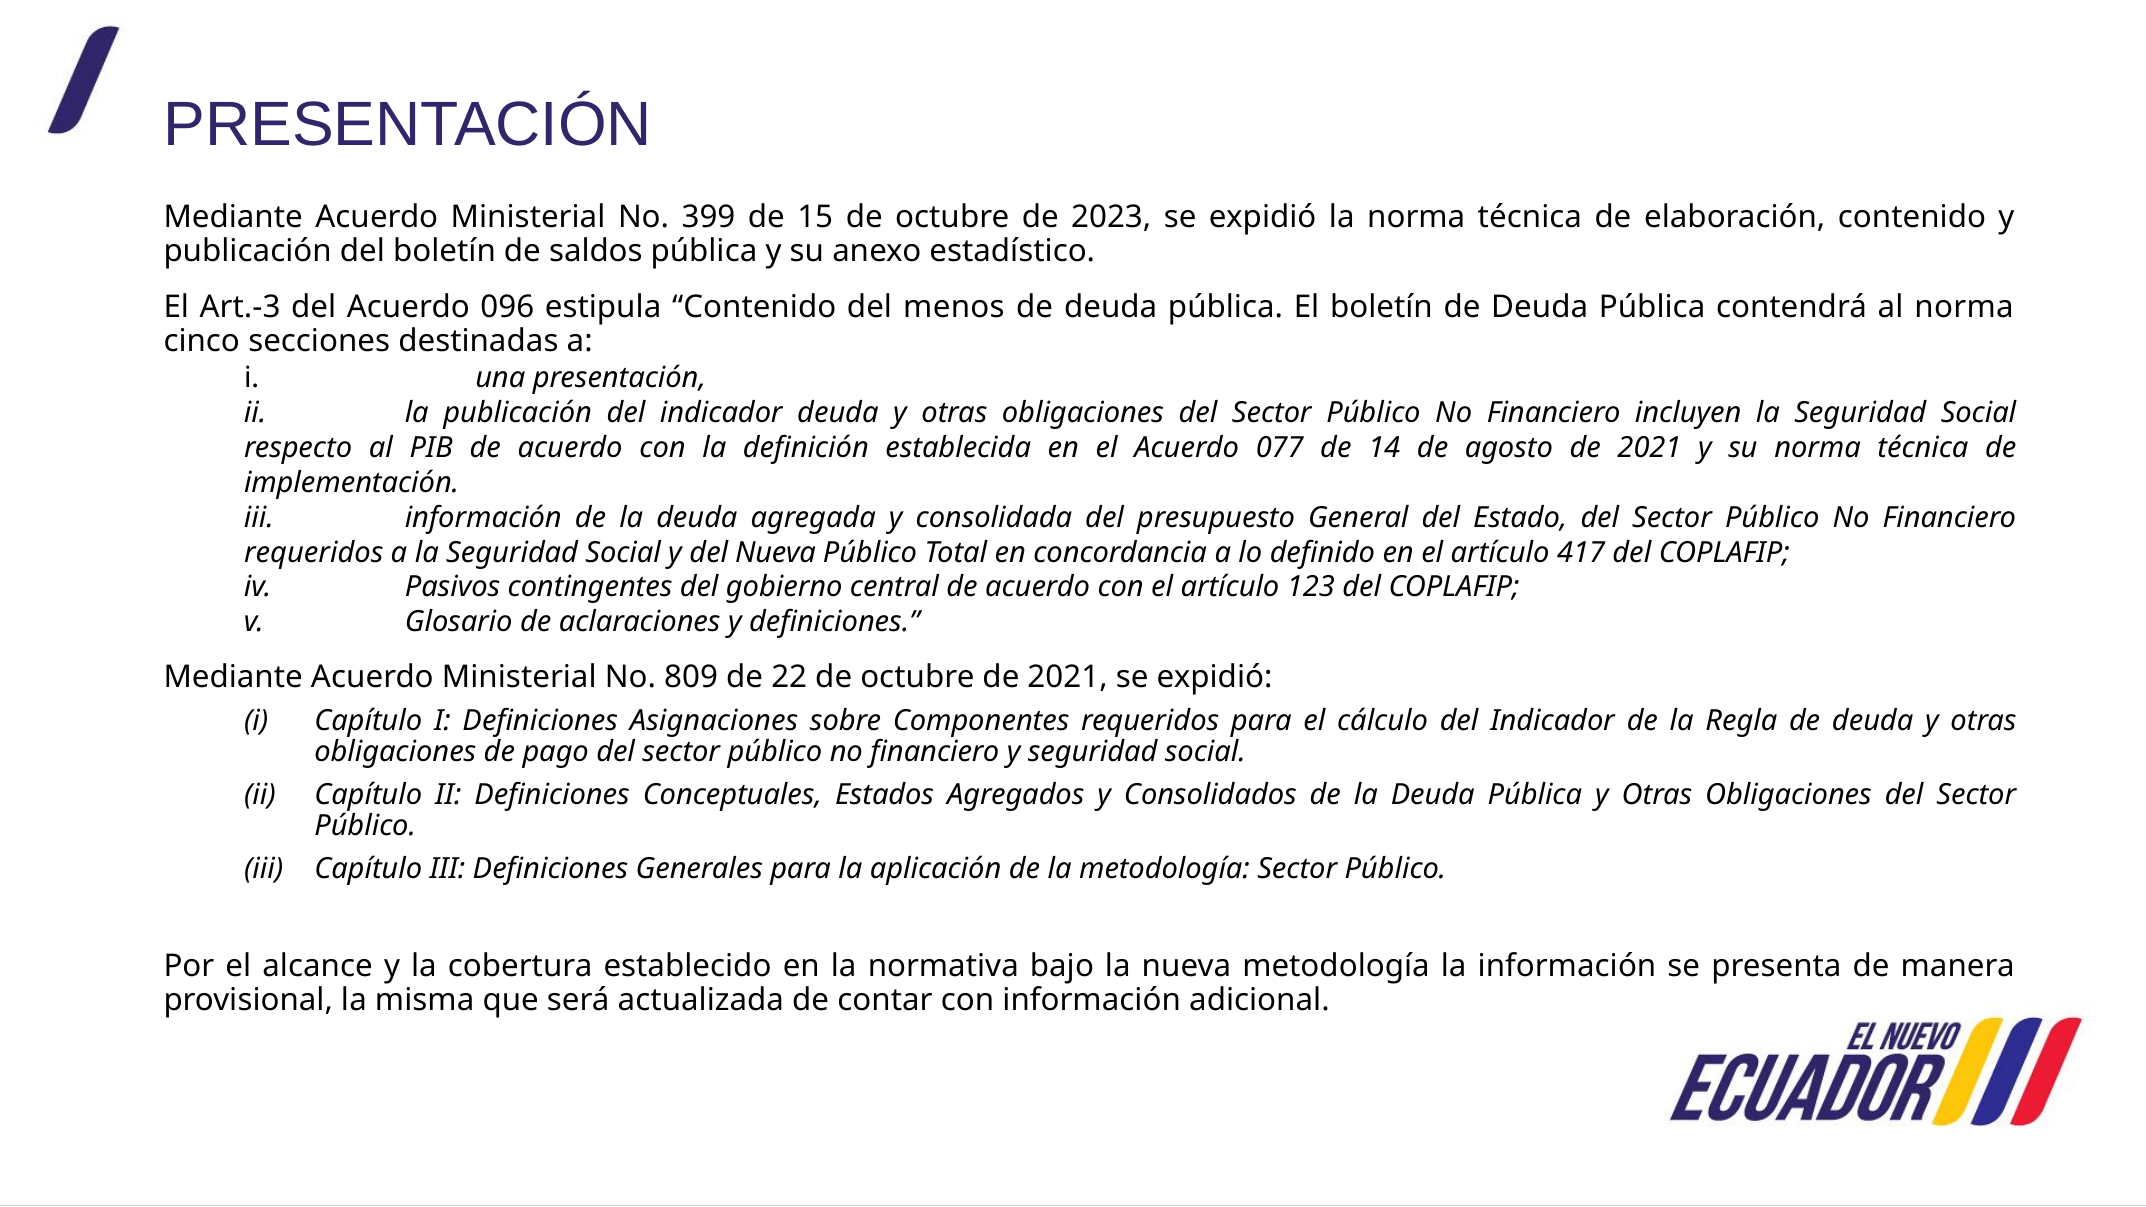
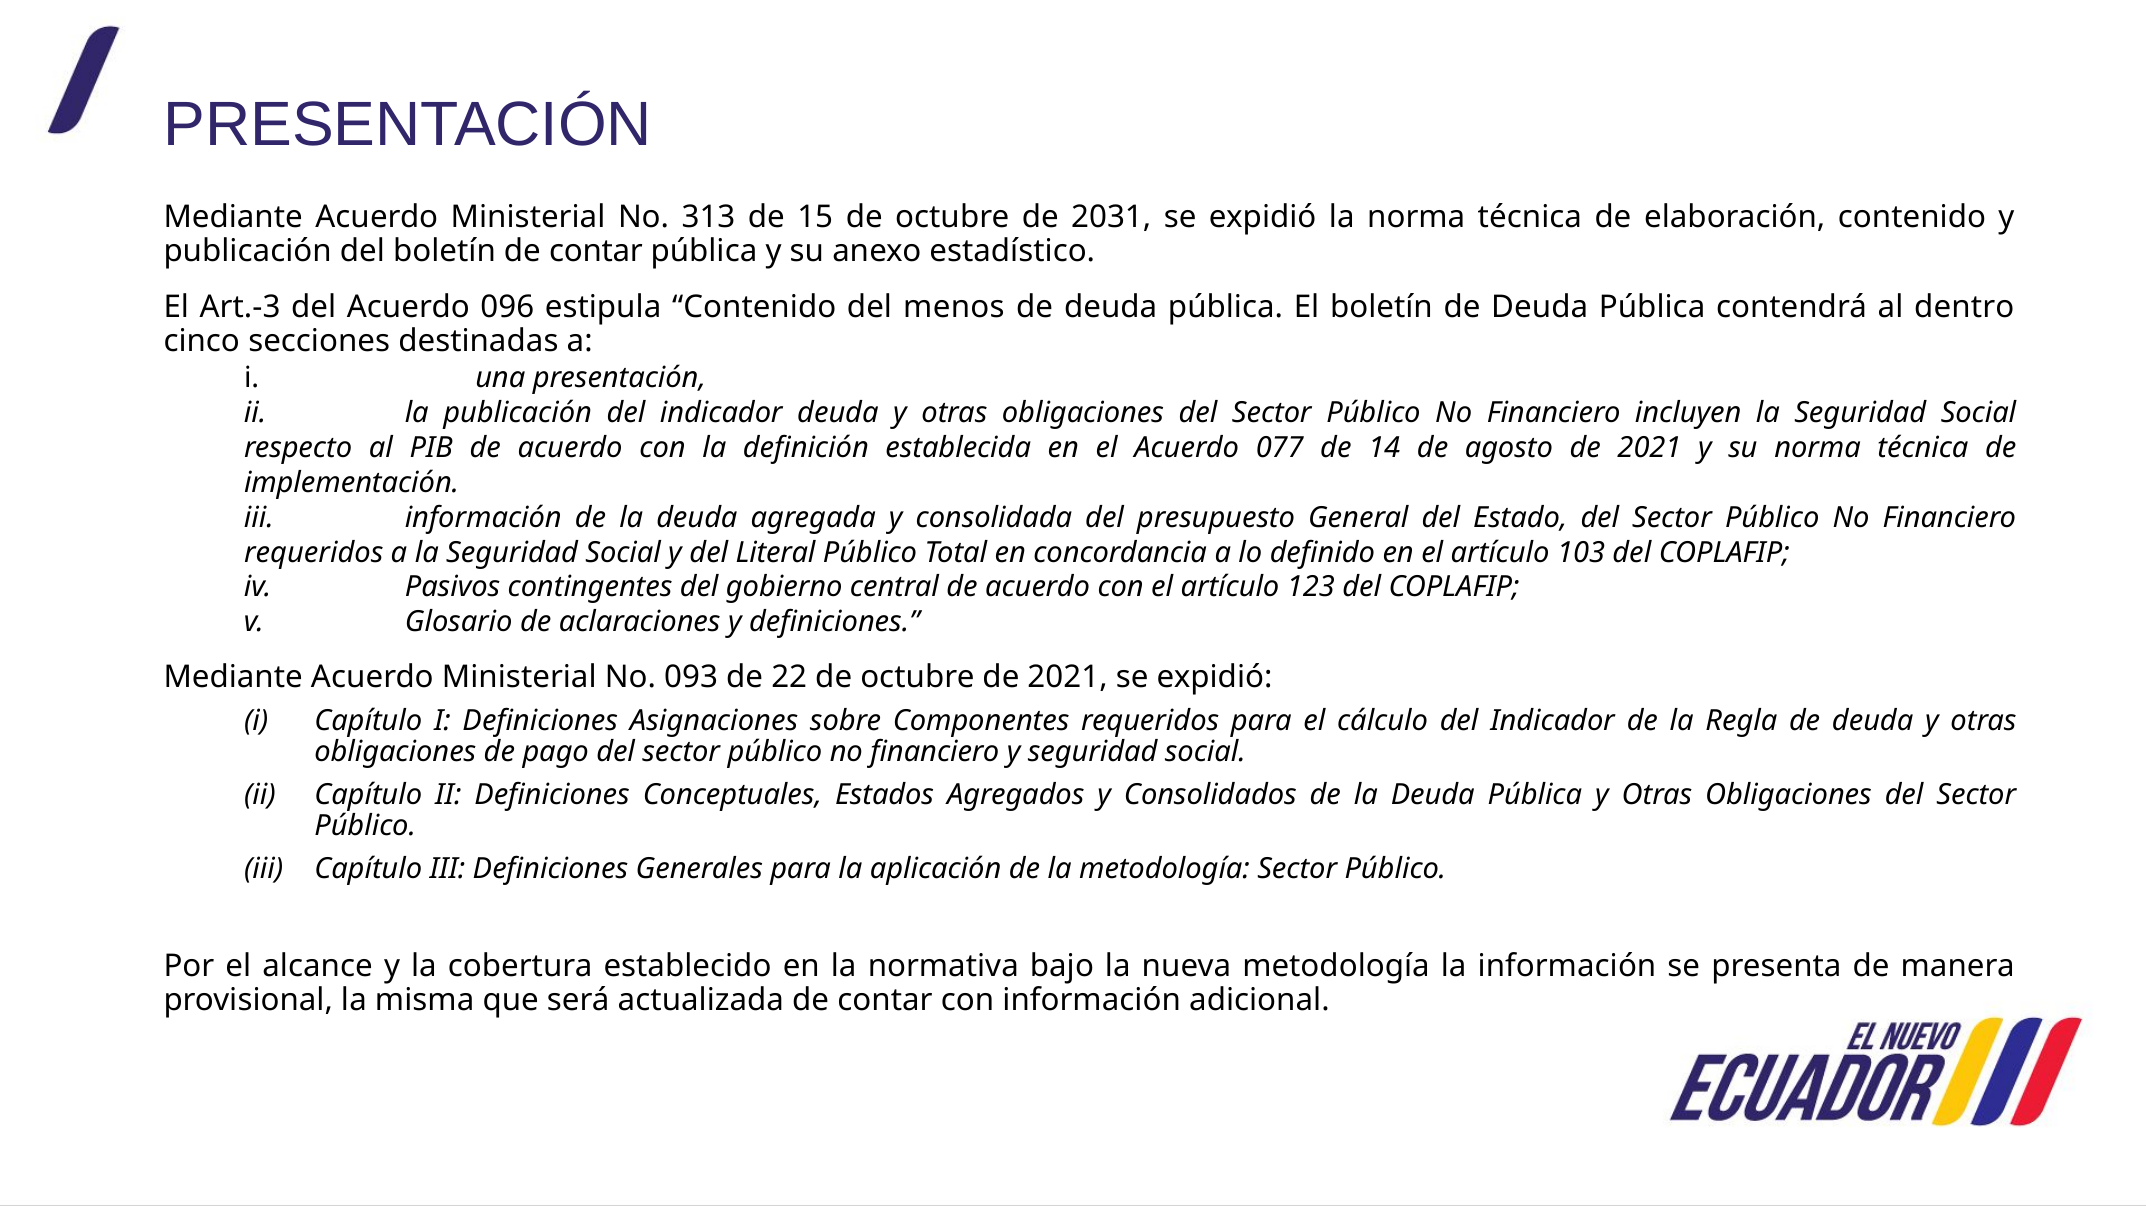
399: 399 -> 313 (709, 217)
2023: 2023 -> 2031 (1111, 217)
boletín de saldos: saldos -> contar (596, 251)
al norma: norma -> dentro (1964, 308)
del Nueva: Nueva -> Literal (776, 553)
417: 417 -> 103 (1581, 553)
809: 809 -> 093 (691, 677)
